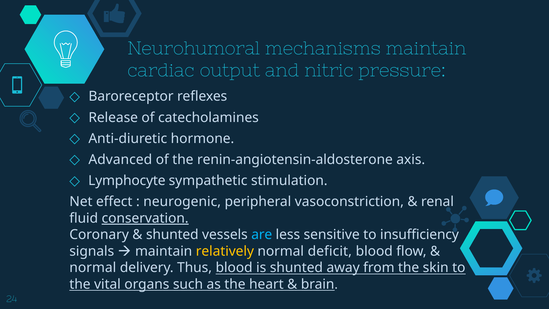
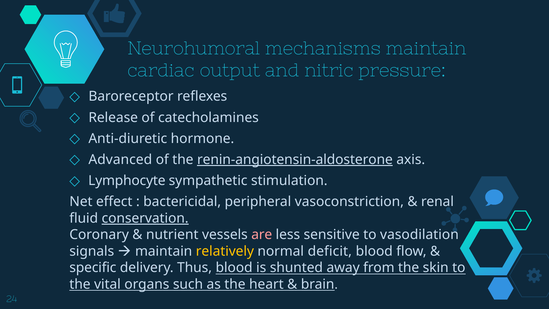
renin-angiotensin-aldosterone underline: none -> present (295, 160)
neurogenic: neurogenic -> bactericidal (182, 202)
shunted: shunted -> nutrient (172, 235)
are colour: light blue -> pink (262, 235)
insufficiency: insufficiency -> vasodilation (419, 235)
normal: normal -> specific (93, 268)
